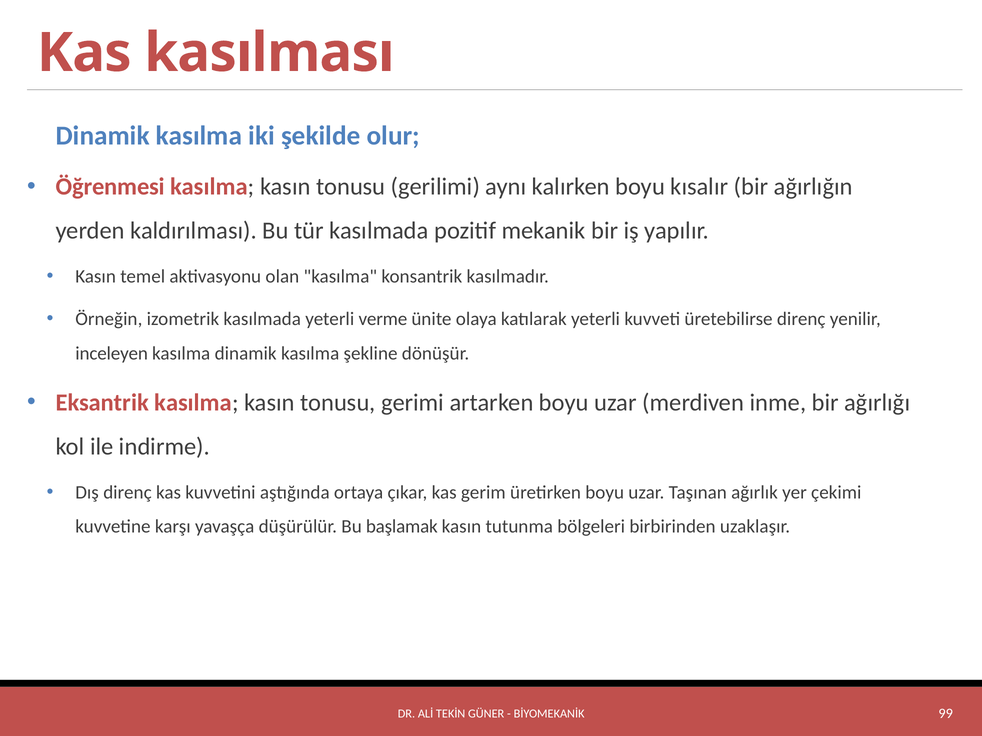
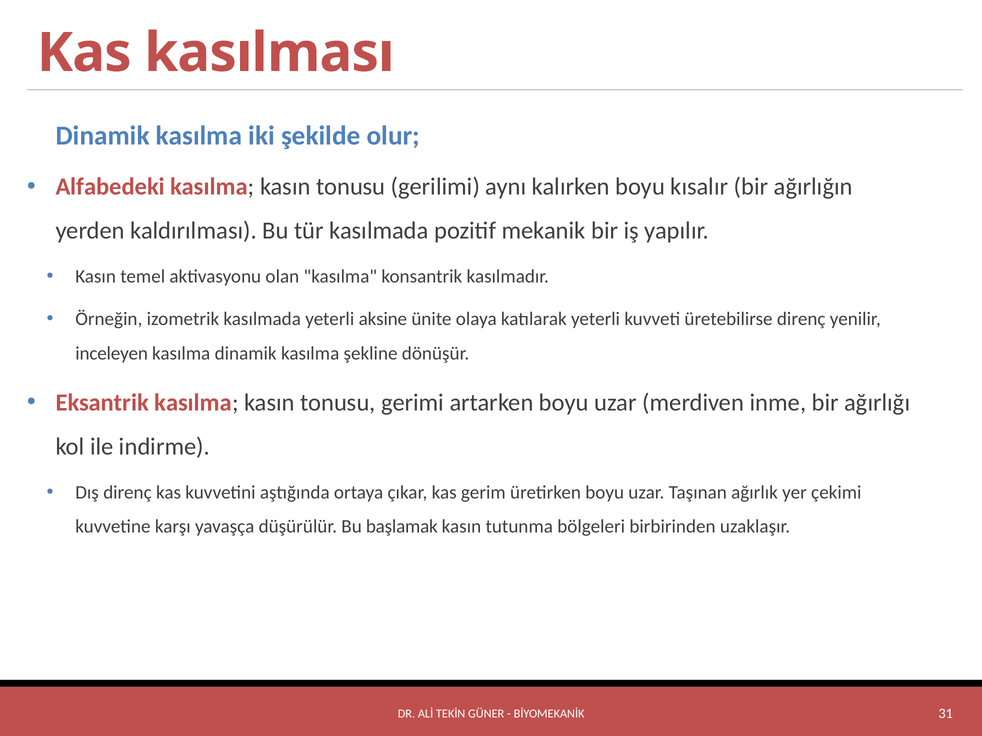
Öğrenmesi: Öğrenmesi -> Alfabedeki (110, 187)
verme: verme -> aksine (383, 319)
99: 99 -> 31 (946, 714)
